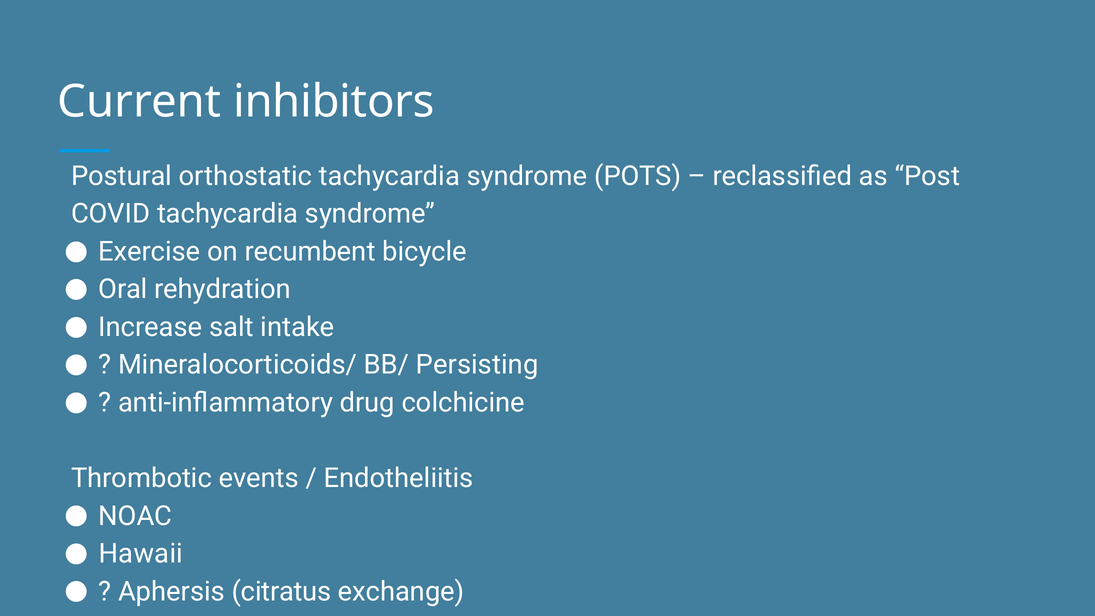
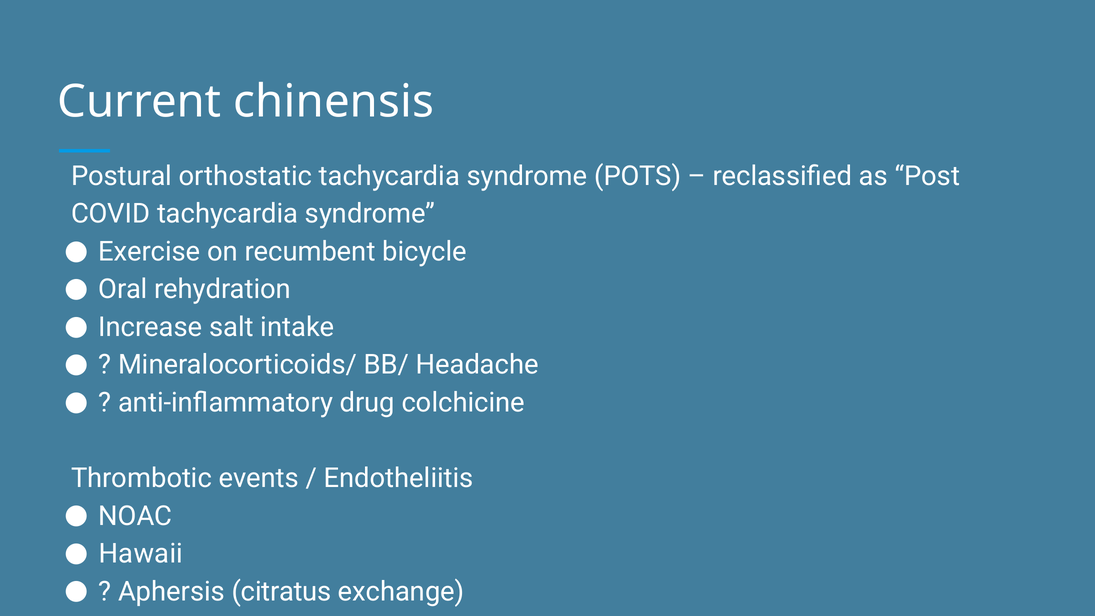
inhibitors: inhibitors -> chinensis (334, 102)
Persisting: Persisting -> Headache (477, 365)
